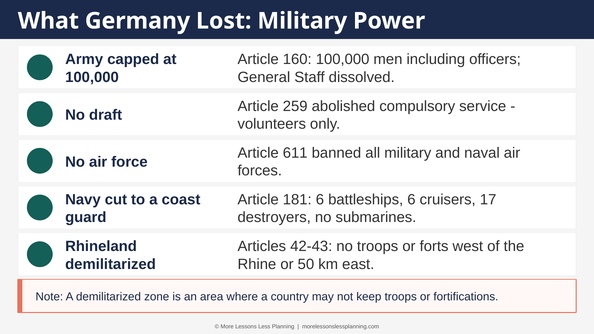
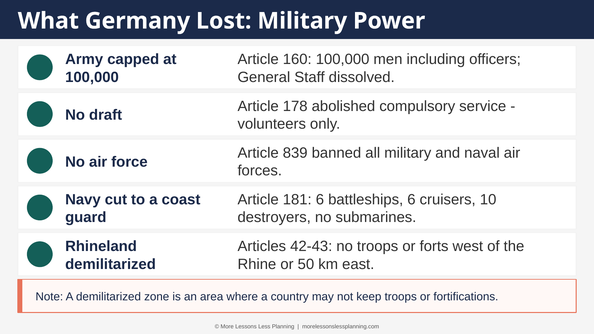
259: 259 -> 178 (295, 106)
611: 611 -> 839 (295, 153)
17: 17 -> 10 (488, 200)
